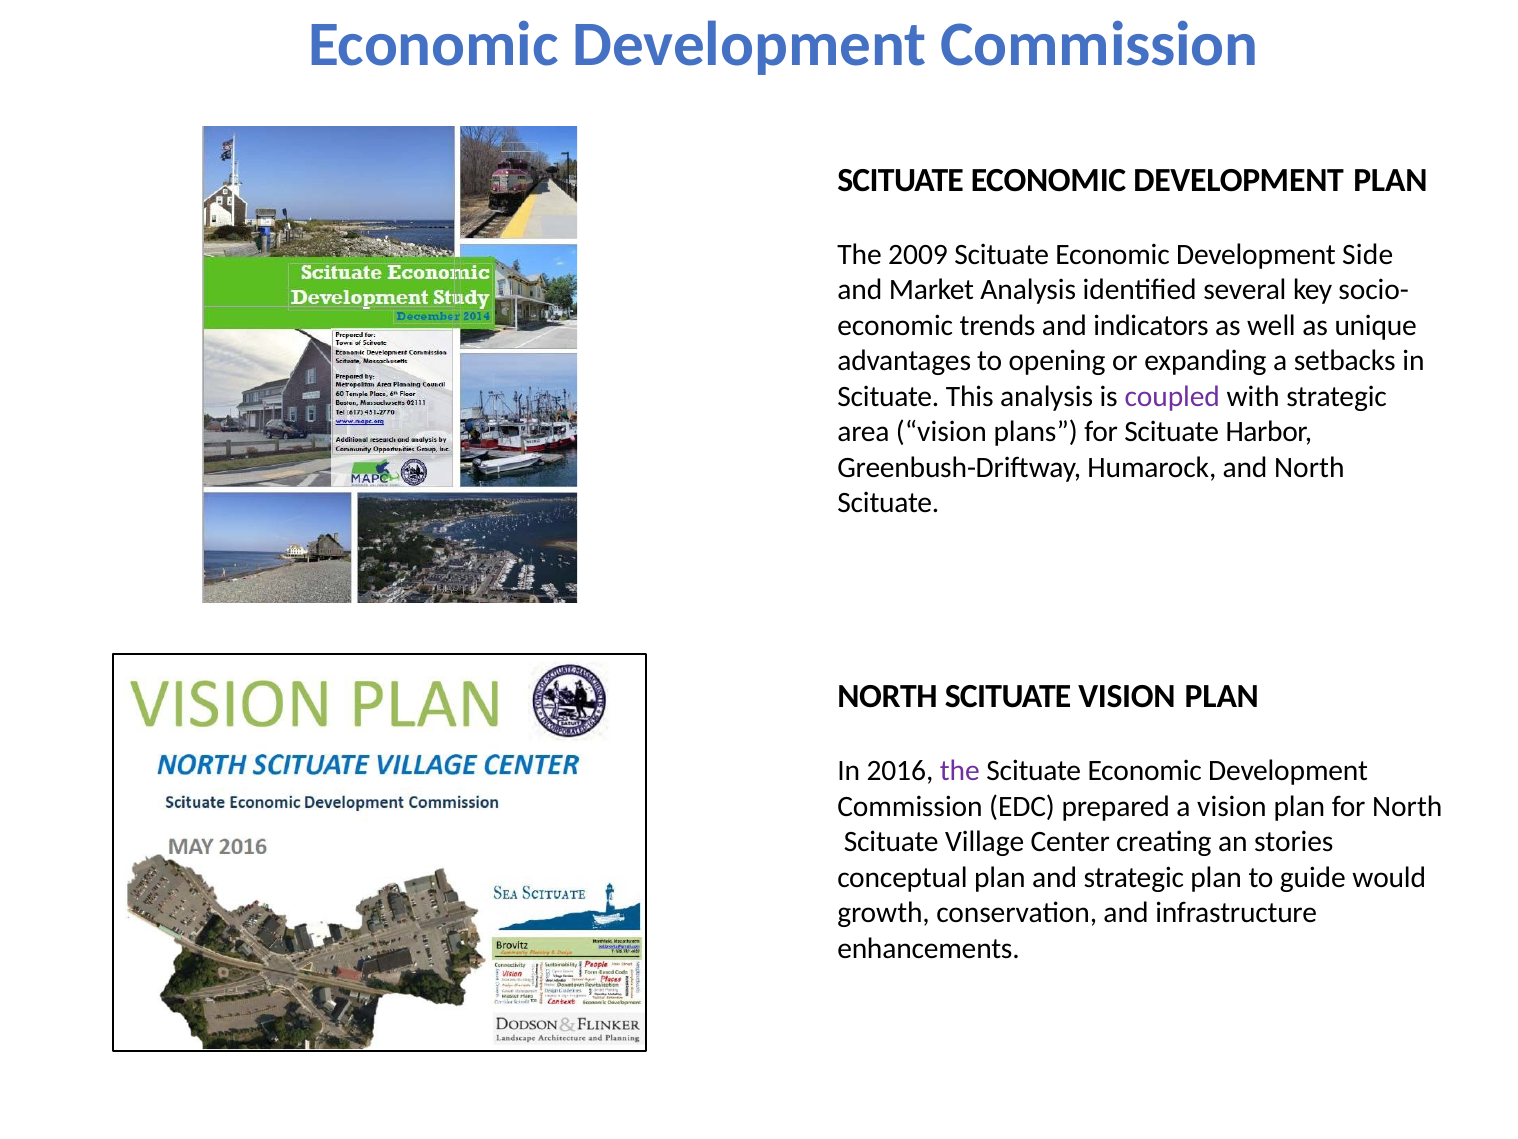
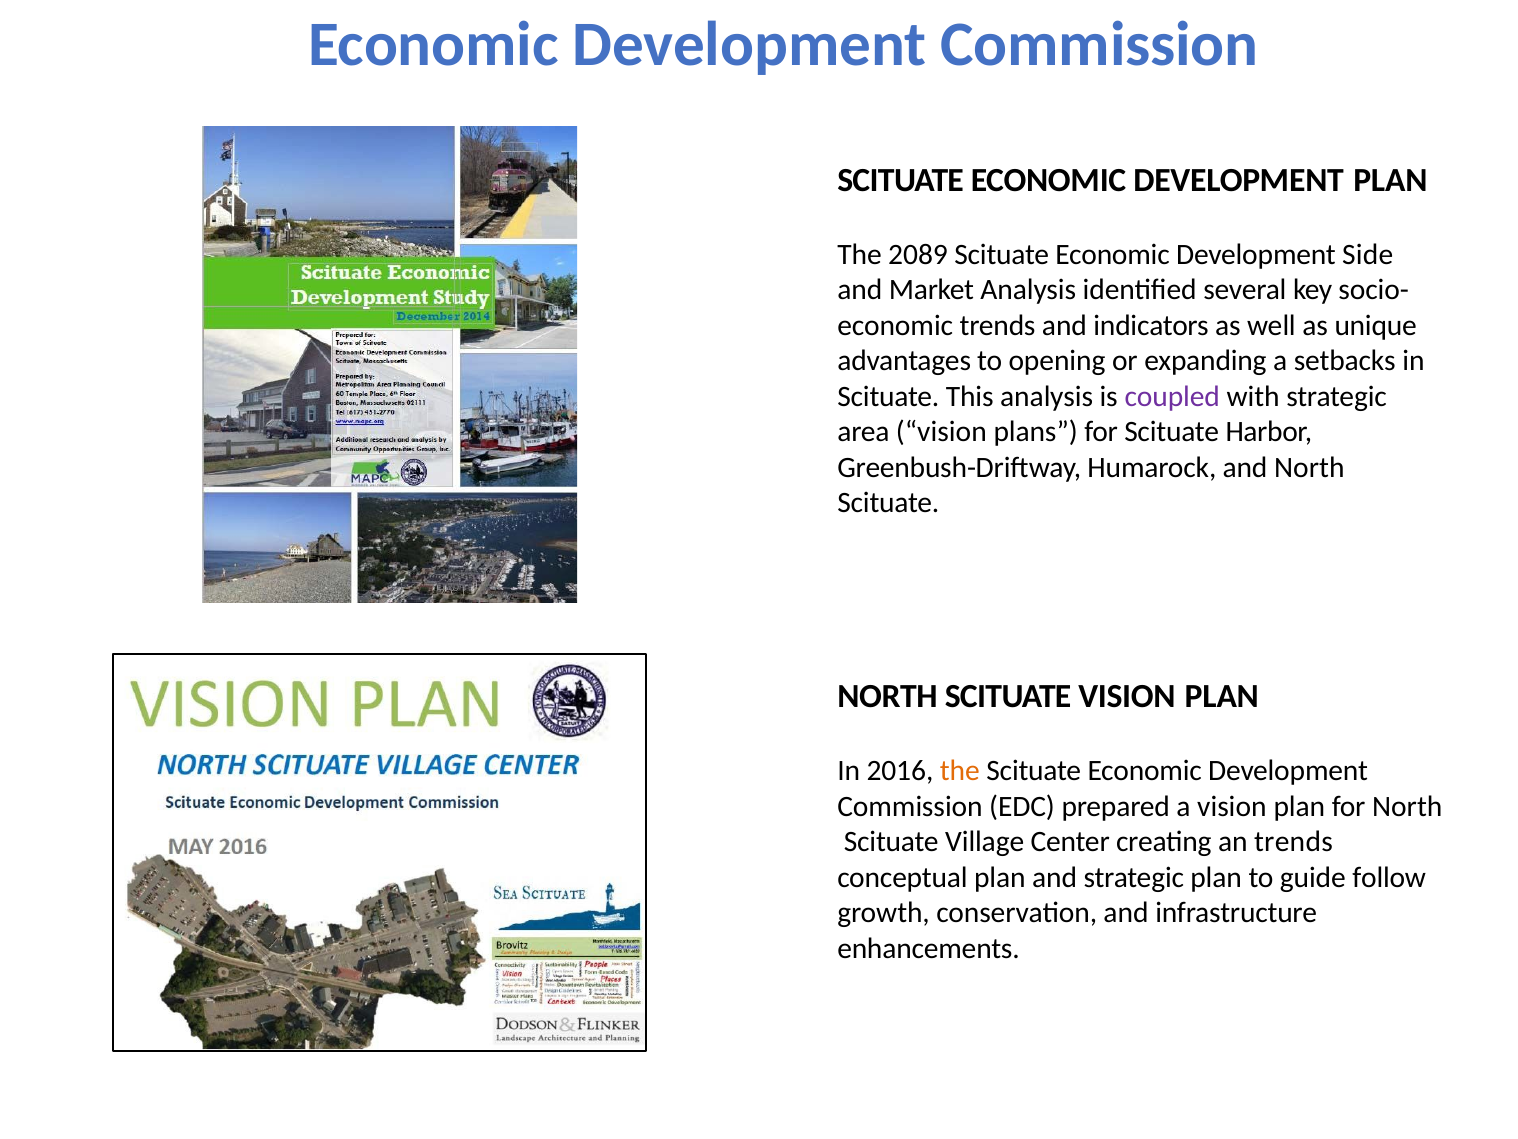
2009: 2009 -> 2089 (918, 255)
the colour: purple -> orange (960, 771)
an stories: stories -> trends (1293, 842)
would: would -> follow (1389, 877)
